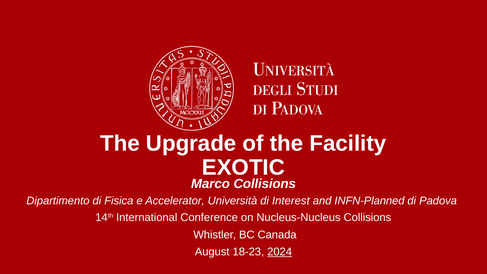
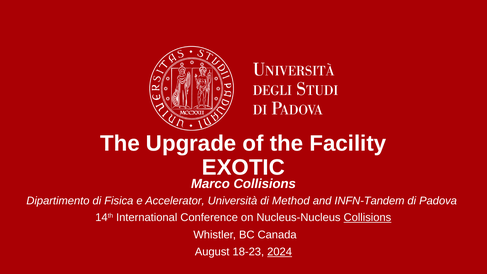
Interest: Interest -> Method (291, 201)
INFN-Planned: INFN-Planned -> INFN-Tandem (369, 201)
Collisions underline: none -> present (367, 217)
